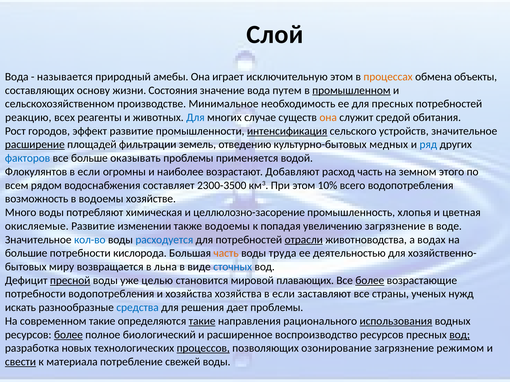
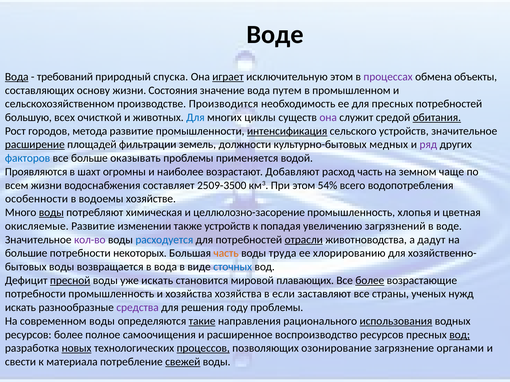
Слой: Слой -> Воде (275, 35)
Вода underline: none -> present (17, 77)
называется: называется -> требований (65, 77)
амебы: амебы -> спуска (171, 77)
играет underline: none -> present (228, 77)
процессах colour: orange -> purple (388, 77)
промышленном underline: present -> none (351, 90)
Минимальное: Минимальное -> Производится (223, 104)
реакцию: реакцию -> большую (28, 118)
реагенты: реагенты -> очисткой (100, 118)
случае: случае -> циклы (260, 118)
она colour: orange -> purple (328, 118)
обитания underline: none -> present (437, 118)
эффект: эффект -> метода (90, 131)
отведению: отведению -> должности (245, 145)
ряд colour: blue -> purple (428, 145)
Флокулянтов: Флокулянтов -> Проявляются (36, 172)
если: если -> шахт (89, 172)
этого: этого -> чаще (452, 172)
всем рядом: рядом -> жизни (46, 186)
2300-3500: 2300-3500 -> 2509-3500 (222, 186)
10%: 10% -> 54% (328, 186)
возможность: возможность -> особенности (37, 199)
воды underline: none -> present (51, 213)
также водоемы: водоемы -> устройств (227, 226)
увеличению загрязнение: загрязнение -> загрязнений (395, 226)
кол-во colour: blue -> purple (90, 240)
водах: водах -> дадут (431, 240)
кислорода: кислорода -> некоторых (140, 254)
деятельностью: деятельностью -> хлорированию (349, 254)
бытовых миру: миру -> воды (62, 267)
в льна: льна -> вода (166, 267)
уже целью: целью -> искать (157, 281)
потребности водопотребления: водопотребления -> промышленность (111, 294)
средства colour: blue -> purple (138, 308)
дает: дает -> году (237, 308)
современном такие: такие -> воды (102, 321)
более underline: present -> none (68, 335)
биологический: биологический -> самоочищения (159, 335)
новых underline: none -> present (77, 349)
режимом: режимом -> органами (460, 349)
свести underline: present -> none (21, 362)
свежей underline: none -> present (183, 362)
